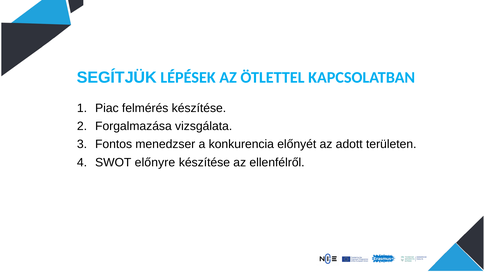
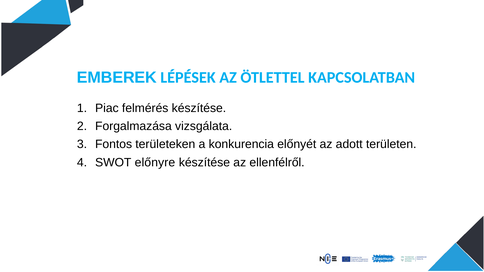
SEGÍTJÜK: SEGÍTJÜK -> EMBEREK (117, 78)
menedzser: menedzser -> területeken (165, 144)
